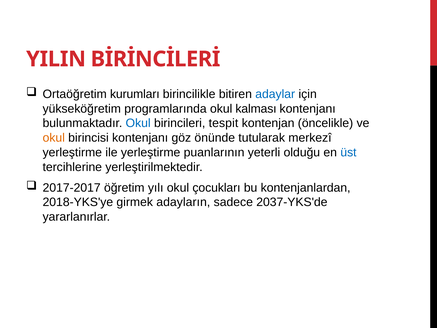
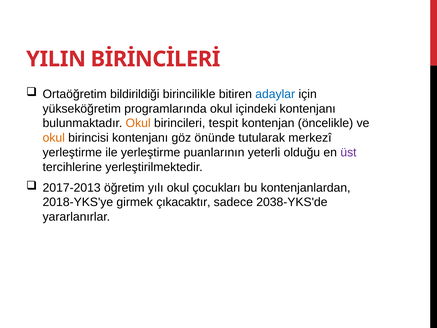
kurumları: kurumları -> bildirildiği (135, 94)
kalması: kalması -> içindeki (256, 109)
Okul colour: blue -> orange (138, 123)
üst colour: blue -> purple (348, 152)
2017-2017: 2017-2017 -> 2017-2013 (72, 188)
adayların: adayların -> çıkacaktır (183, 202)
2037-YKS'de: 2037-YKS'de -> 2038-YKS'de (292, 202)
